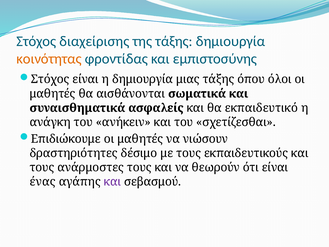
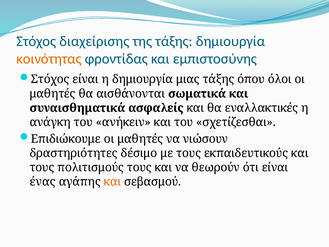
εκπαιδευτικό: εκπαιδευτικό -> εναλλακτικές (261, 108)
ανάρμοστες: ανάρμοστες -> πολιτισμούς (91, 167)
και colour: purple -> orange (112, 182)
